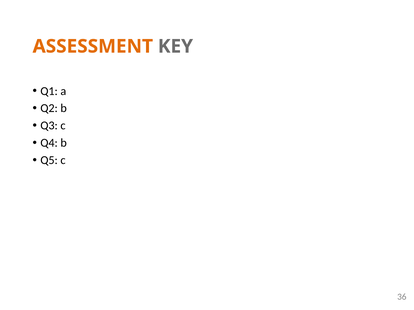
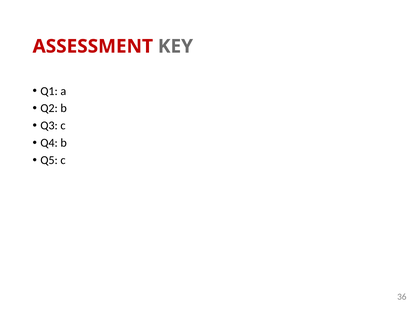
ASSESSMENT colour: orange -> red (93, 46)
